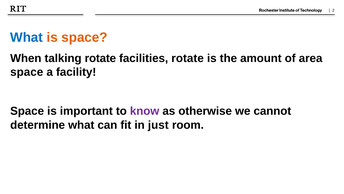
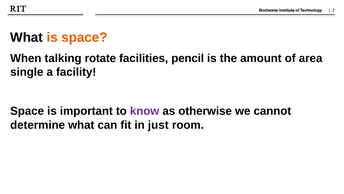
What colour: blue -> black (27, 37)
facilities rotate: rotate -> pencil (188, 58)
space: space -> single (27, 72)
